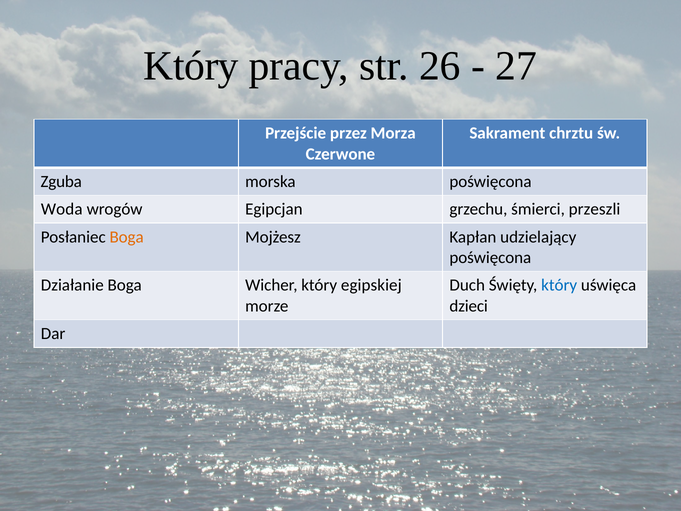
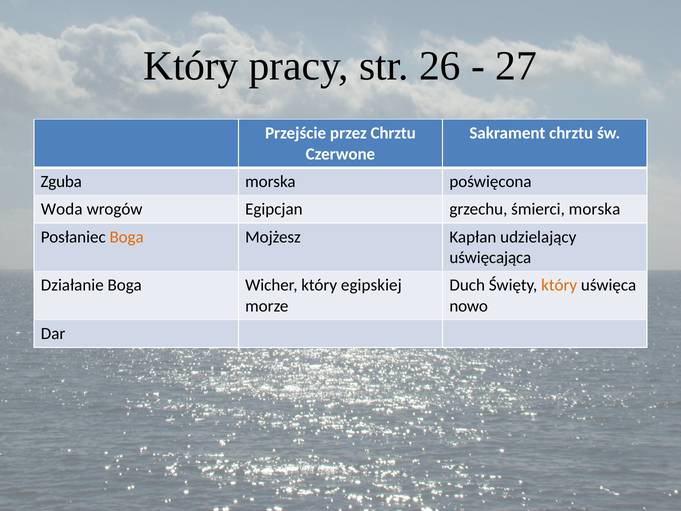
przez Morza: Morza -> Chrztu (393, 133)
śmierci przeszli: przeszli -> morska (595, 209)
poświęcona: poświęcona -> uświęcająca (490, 258)
który colour: blue -> orange (559, 285)
dzieci: dzieci -> nowo (469, 306)
